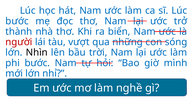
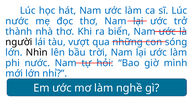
bước: bước -> nước (17, 21)
người colour: red -> black (19, 42)
phi bước: bước -> nước (37, 63)
